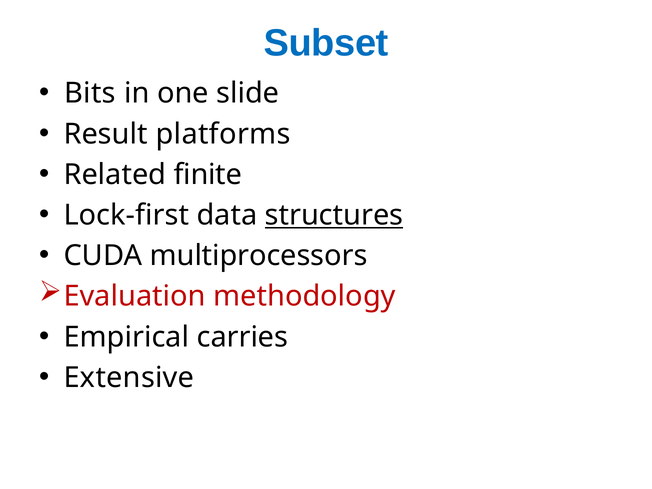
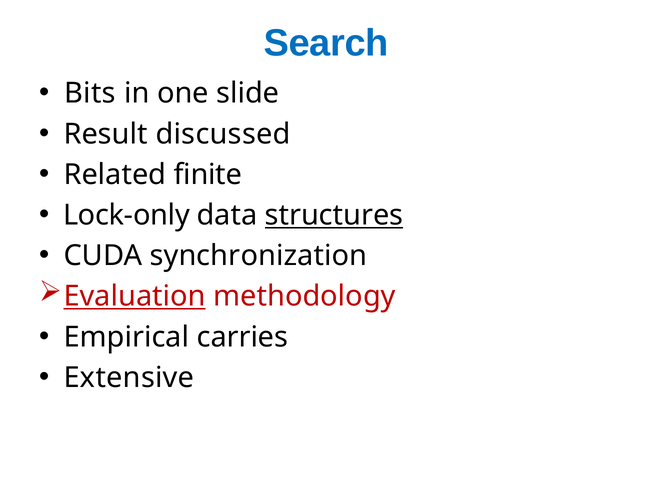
Subset: Subset -> Search (326, 43)
platforms: platforms -> discussed (223, 134)
Lock-first: Lock-first -> Lock-only (126, 215)
multiprocessors: multiprocessors -> synchronization (258, 256)
Evaluation underline: none -> present (135, 296)
